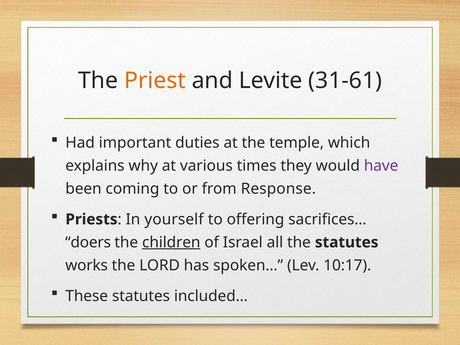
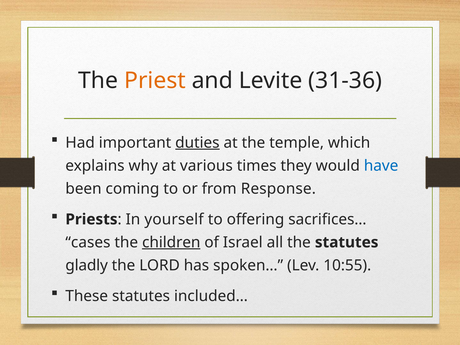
31-61: 31-61 -> 31-36 (345, 80)
duties underline: none -> present (197, 143)
have colour: purple -> blue (381, 166)
doers: doers -> cases (88, 242)
works: works -> gladly (87, 265)
10:17: 10:17 -> 10:55 (347, 265)
